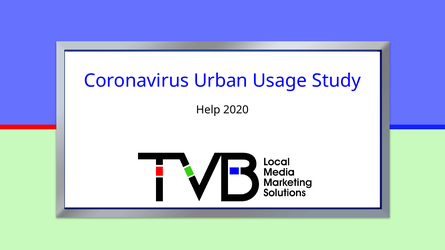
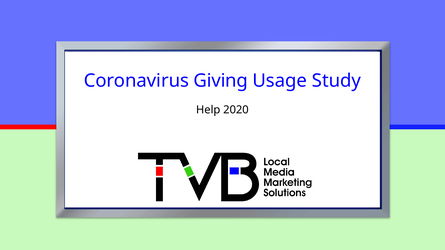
Urban: Urban -> Giving (221, 81)
